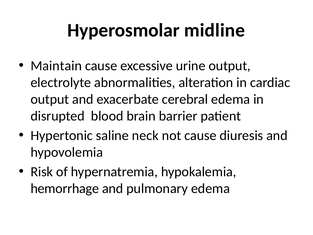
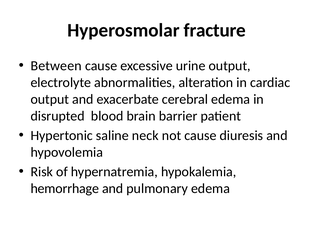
midline: midline -> fracture (215, 30)
Maintain: Maintain -> Between (56, 66)
